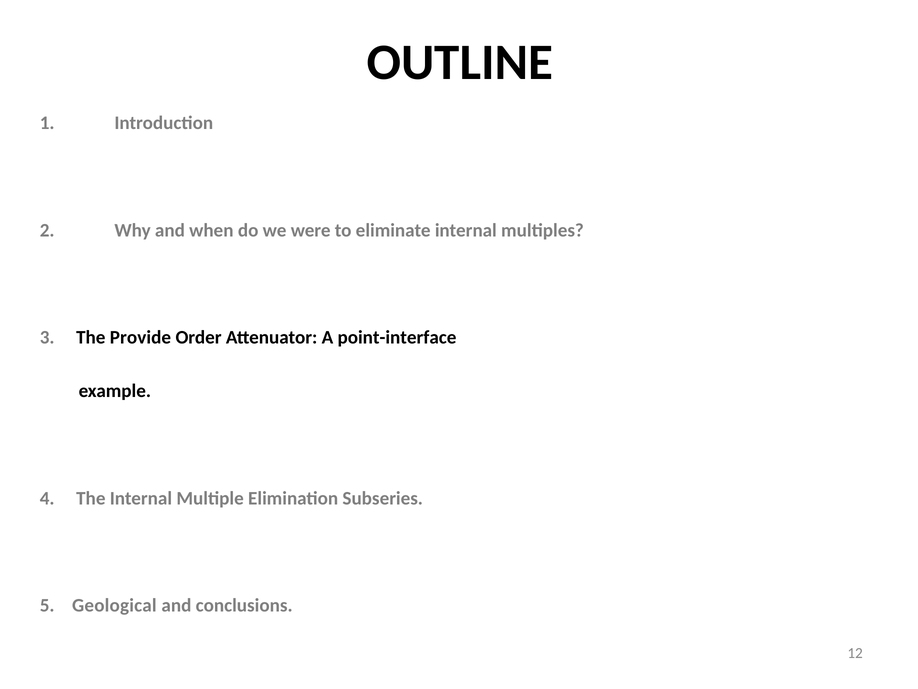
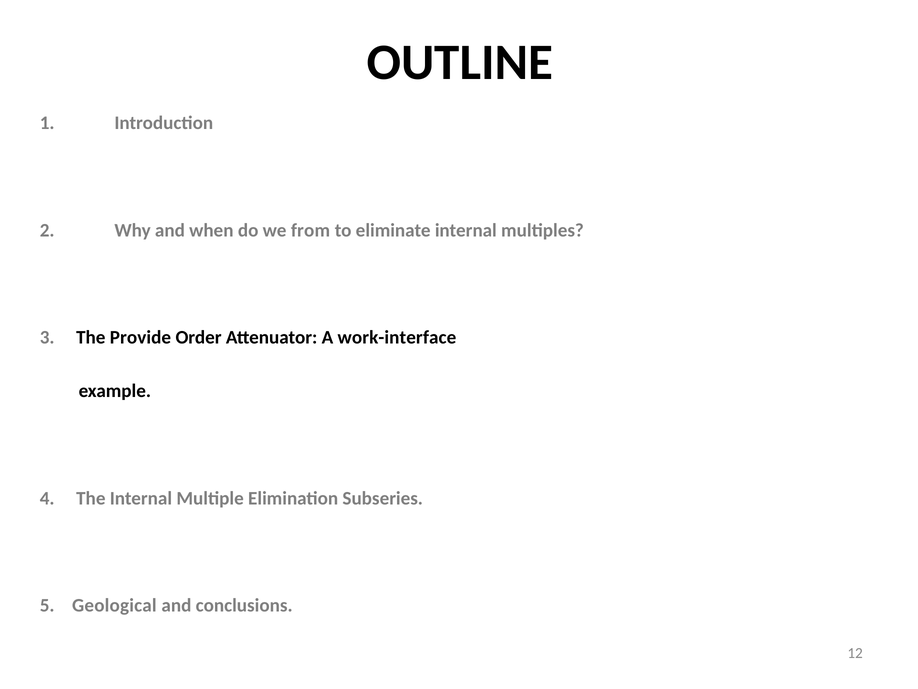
were: were -> from (310, 230)
point-interface: point-interface -> work-interface (397, 337)
